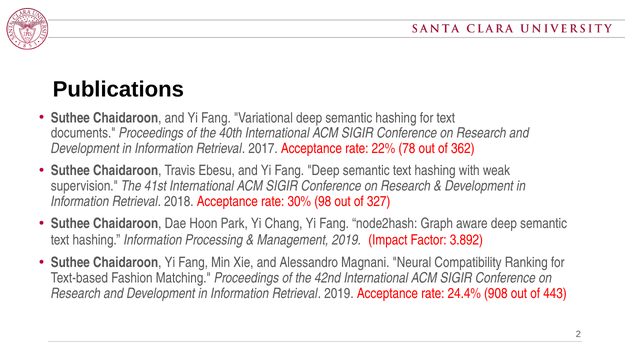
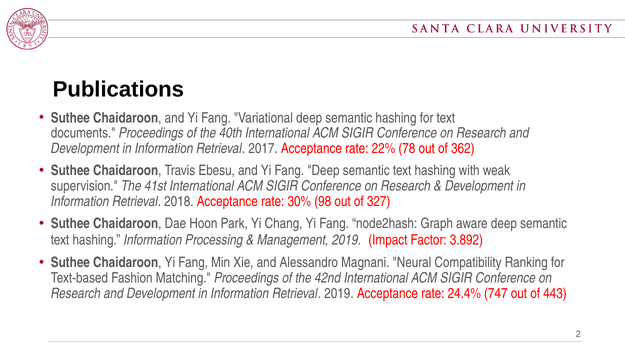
908: 908 -> 747 (496, 293)
